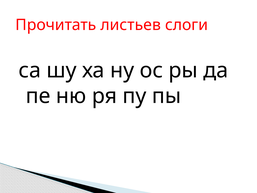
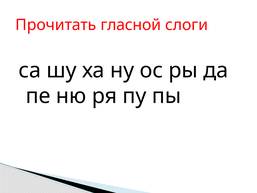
листьев: листьев -> гласной (131, 25)
